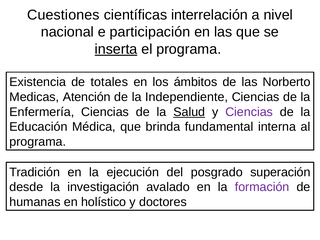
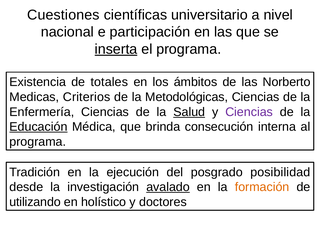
interrelación: interrelación -> universitario (209, 15)
Atención: Atención -> Criterios (87, 97)
Independiente: Independiente -> Metodológicas (187, 97)
Educación underline: none -> present (38, 127)
fundamental: fundamental -> consecución (219, 127)
superación: superación -> posibilidad (280, 172)
avalado underline: none -> present (168, 187)
formación colour: purple -> orange (262, 187)
humanas: humanas -> utilizando (35, 202)
